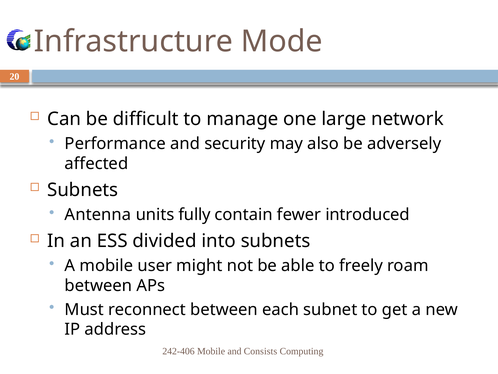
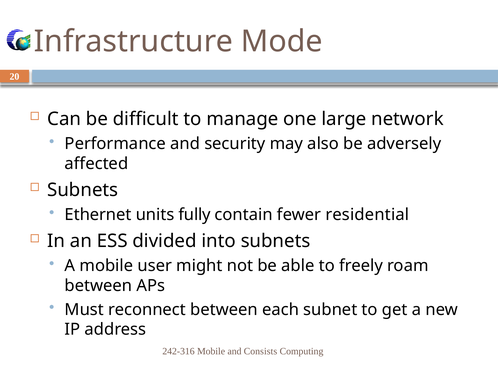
Antenna: Antenna -> Ethernet (98, 214)
introduced: introduced -> residential (367, 214)
242-406: 242-406 -> 242-316 (179, 351)
